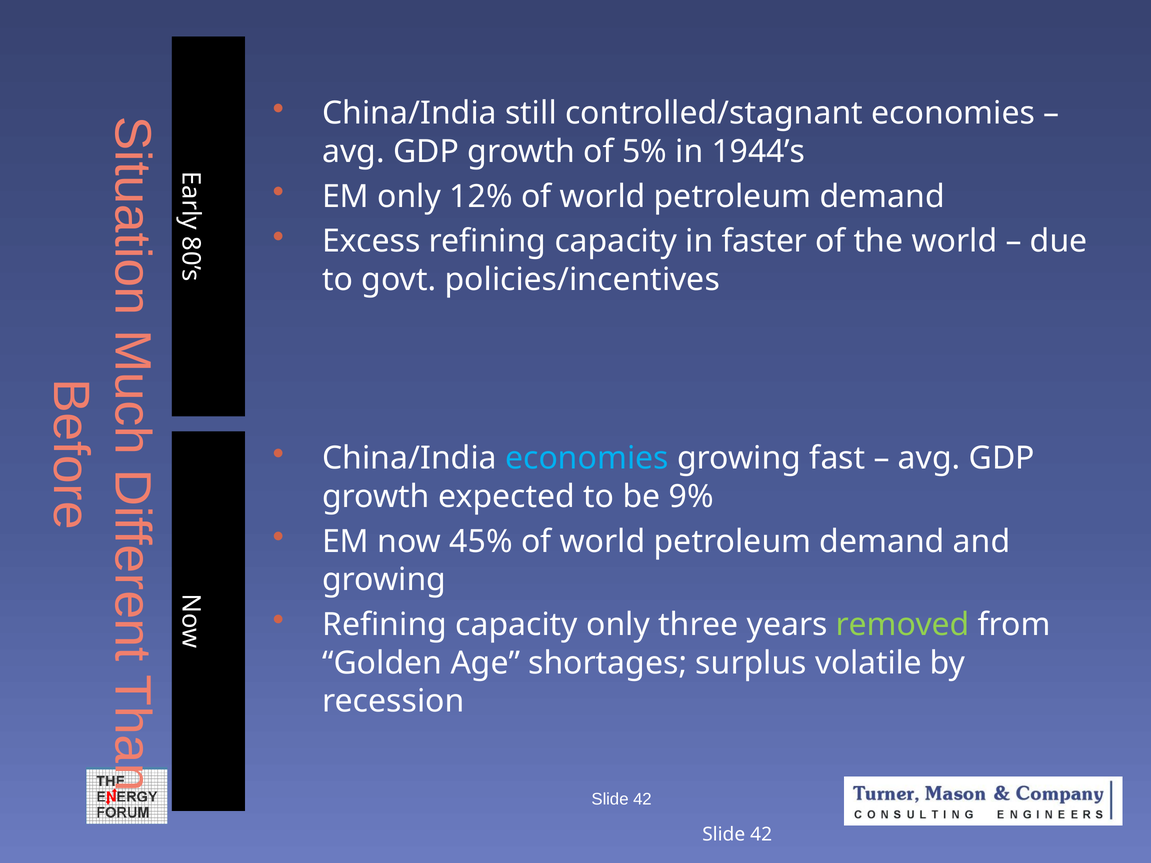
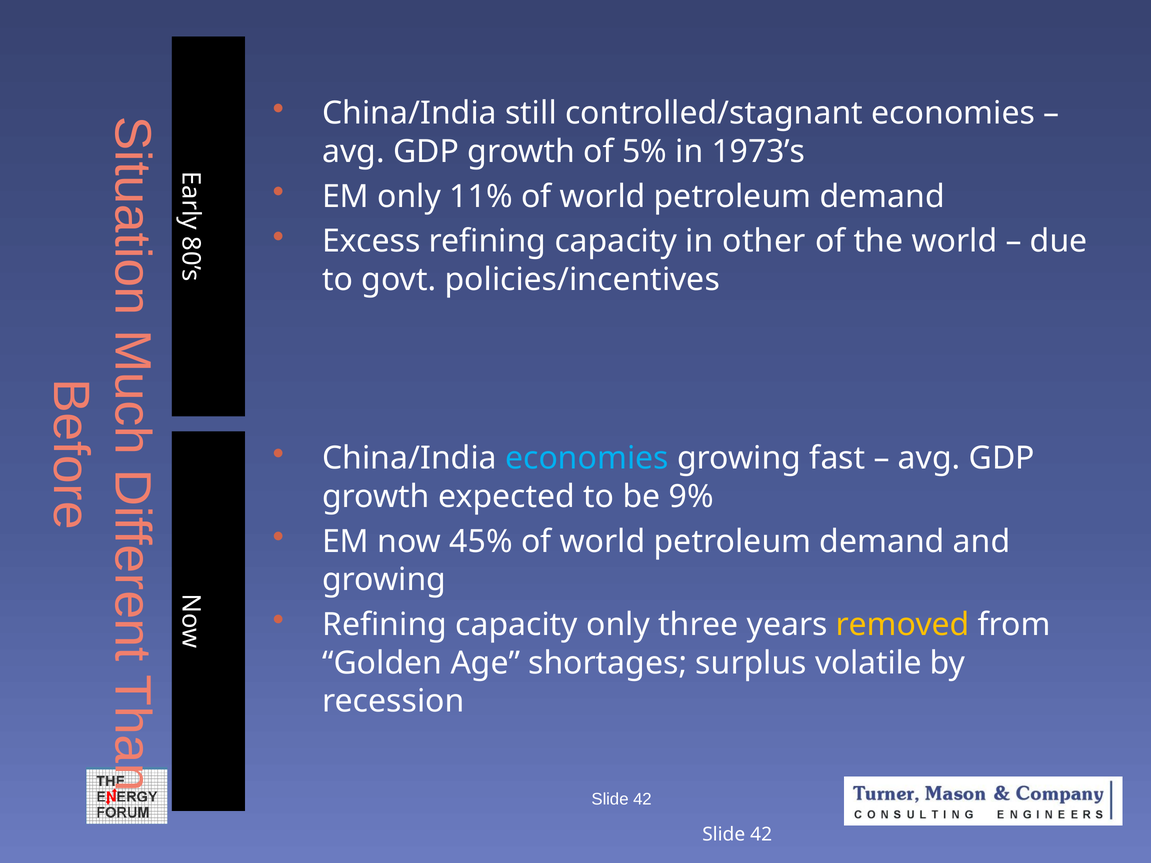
1944’s: 1944’s -> 1973’s (758, 152)
12%: 12% -> 11% (481, 197)
faster: faster -> other (764, 241)
removed colour: light green -> yellow (903, 625)
